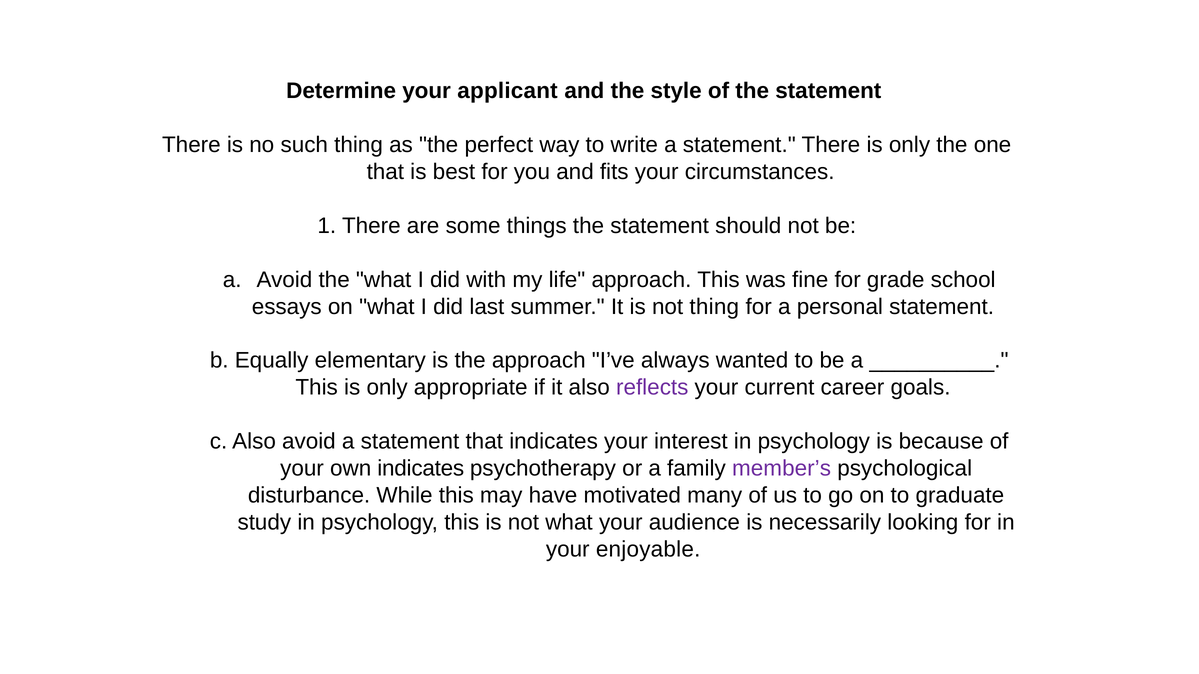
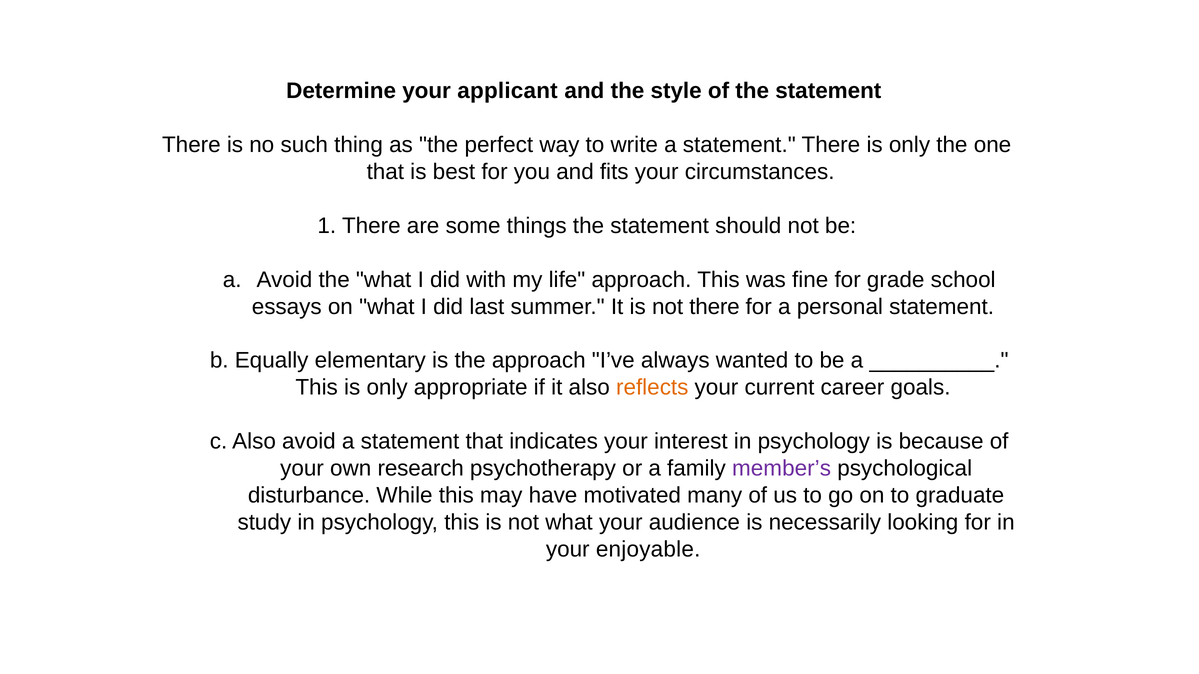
not thing: thing -> there (715, 307)
reflects colour: purple -> orange (652, 388)
own indicates: indicates -> research (421, 469)
